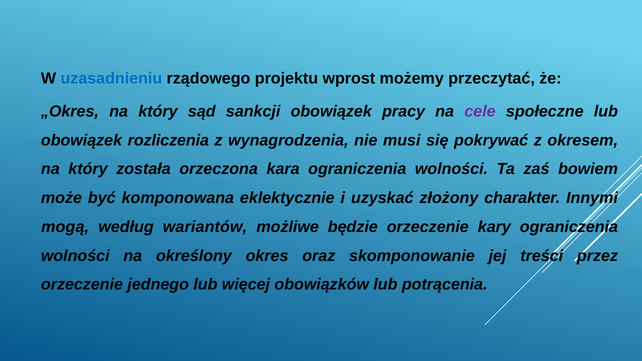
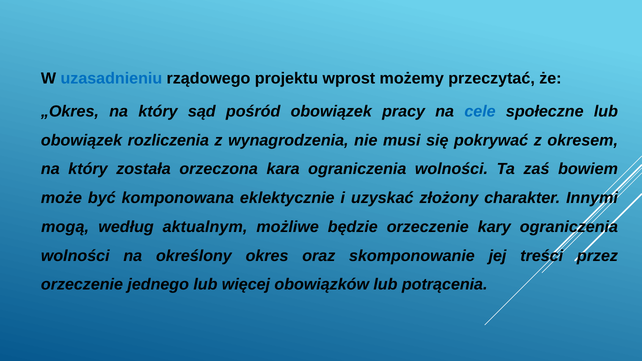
sankcji: sankcji -> pośród (253, 111)
cele colour: purple -> blue (480, 111)
wariantów: wariantów -> aktualnym (205, 227)
